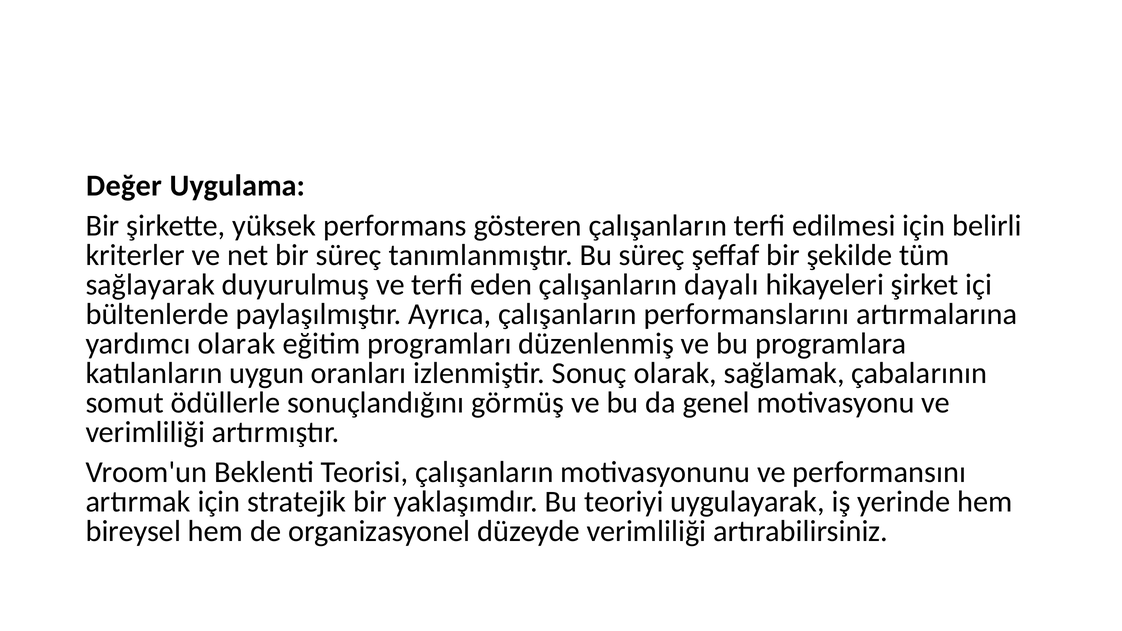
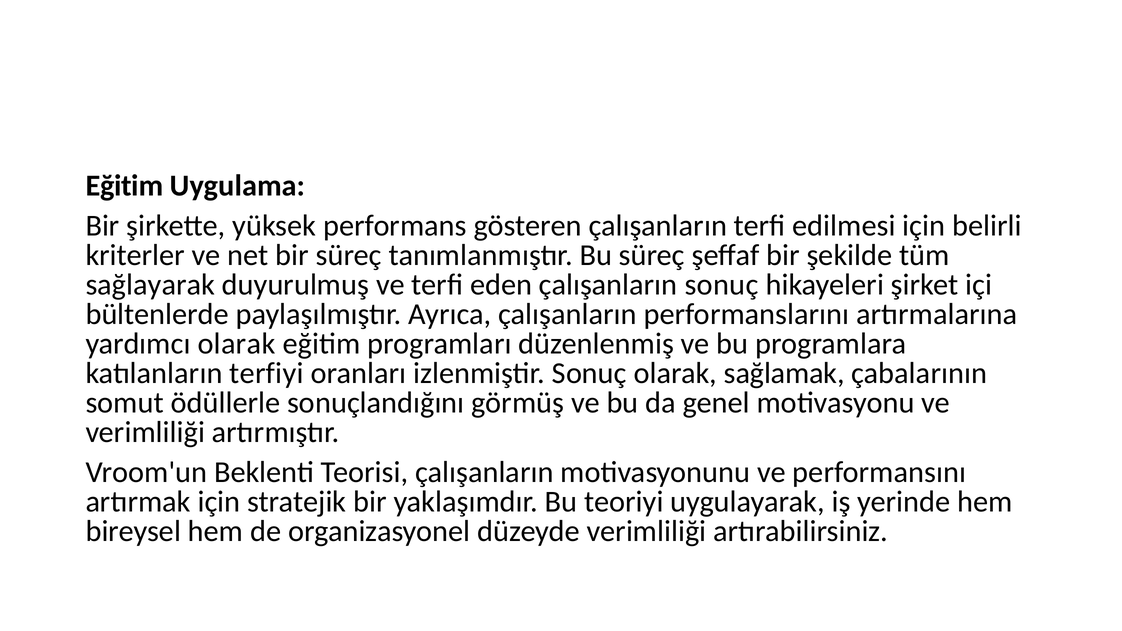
Değer: Değer -> Eğitim (124, 186)
çalışanların dayalı: dayalı -> sonuç (721, 285)
uygun: uygun -> terfiyi (266, 373)
